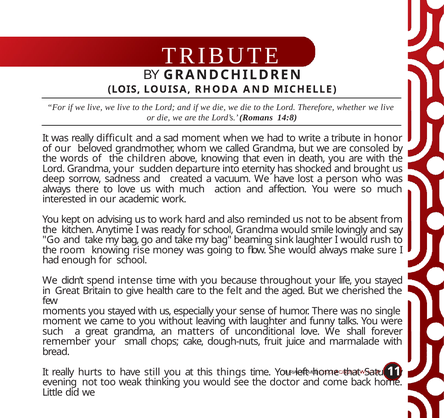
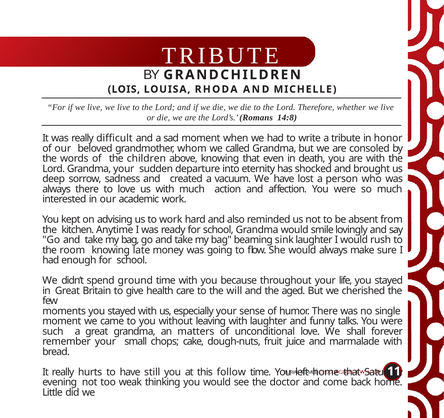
rise: rise -> late (141, 250)
intense: intense -> ground (135, 280)
felt: felt -> will (234, 291)
things: things -> follow (231, 372)
